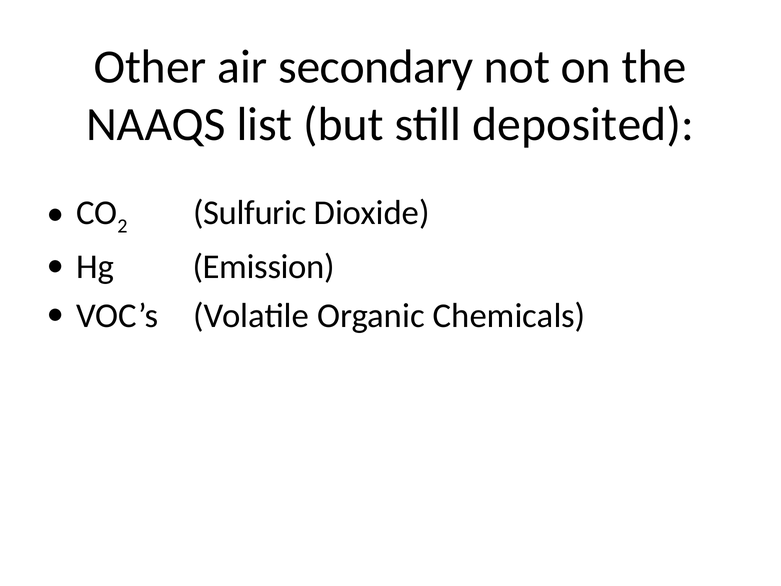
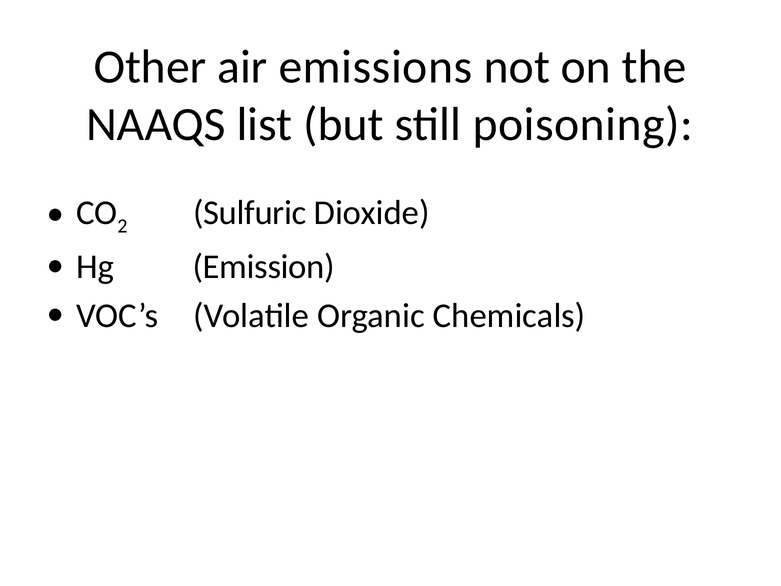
secondary: secondary -> emissions (375, 67)
deposited: deposited -> poisoning (583, 124)
